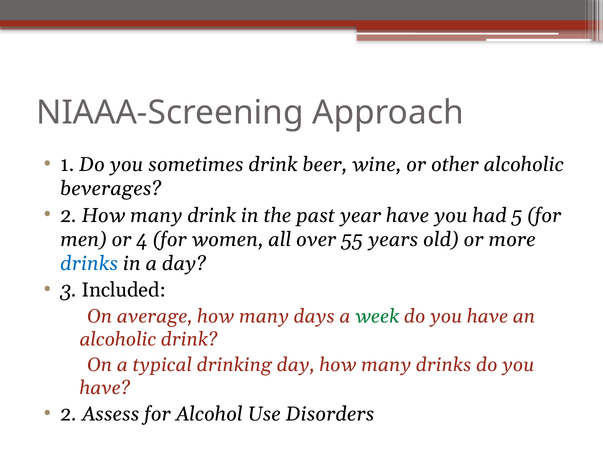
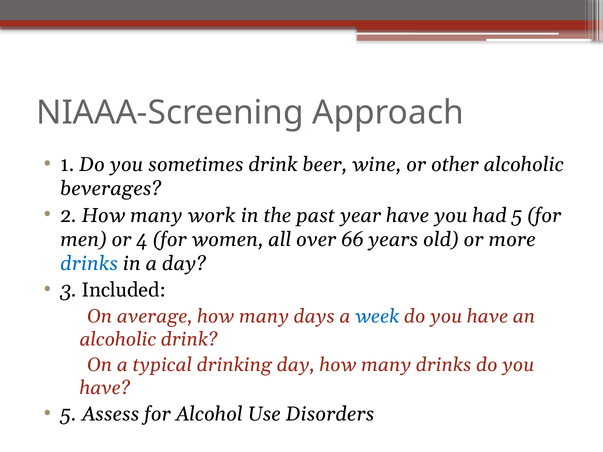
many drink: drink -> work (212, 216)
55: 55 -> 66 (352, 240)
week colour: green -> blue (377, 316)
2: 2 -> 5 (68, 414)
